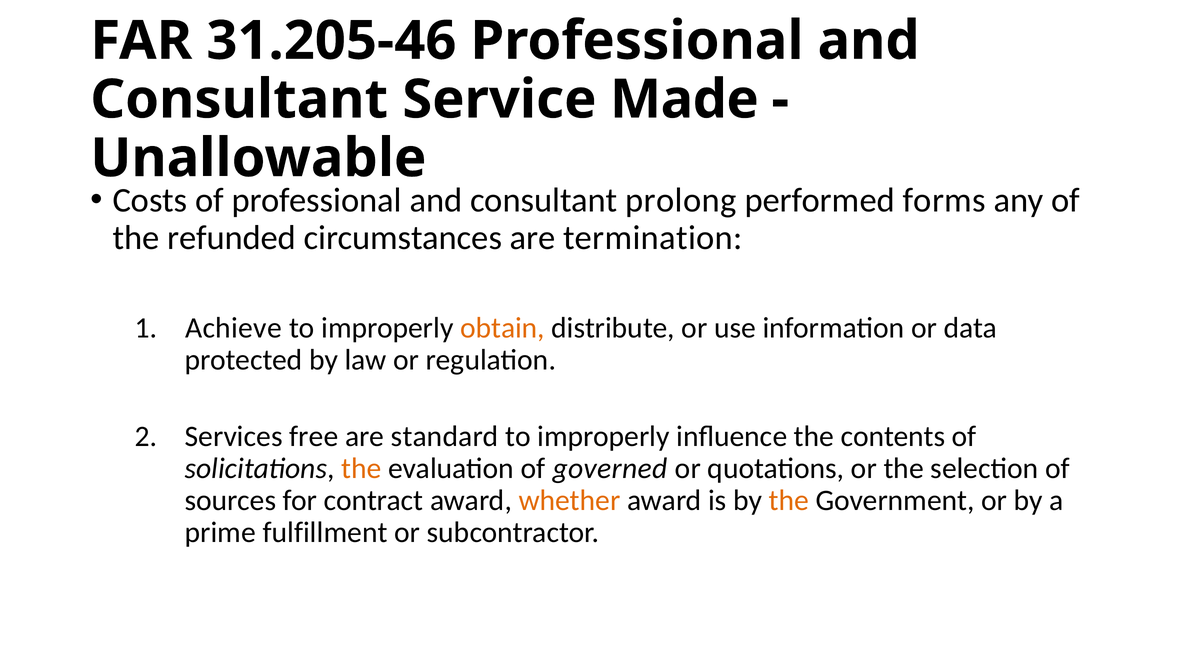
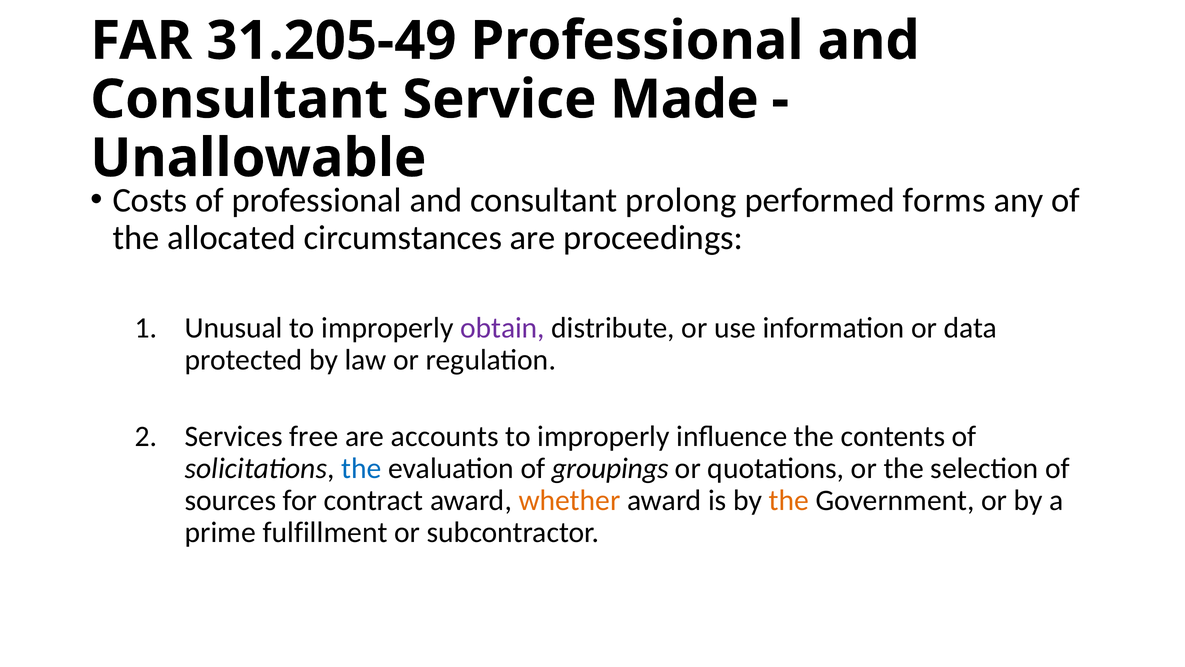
31.205-46: 31.205-46 -> 31.205-49 (331, 41)
refunded: refunded -> allocated (232, 238)
termination: termination -> proceedings (653, 238)
Achieve: Achieve -> Unusual (234, 328)
obtain colour: orange -> purple (502, 328)
standard: standard -> accounts (445, 436)
the colour: orange -> blue (362, 468)
governed: governed -> groupings (610, 468)
